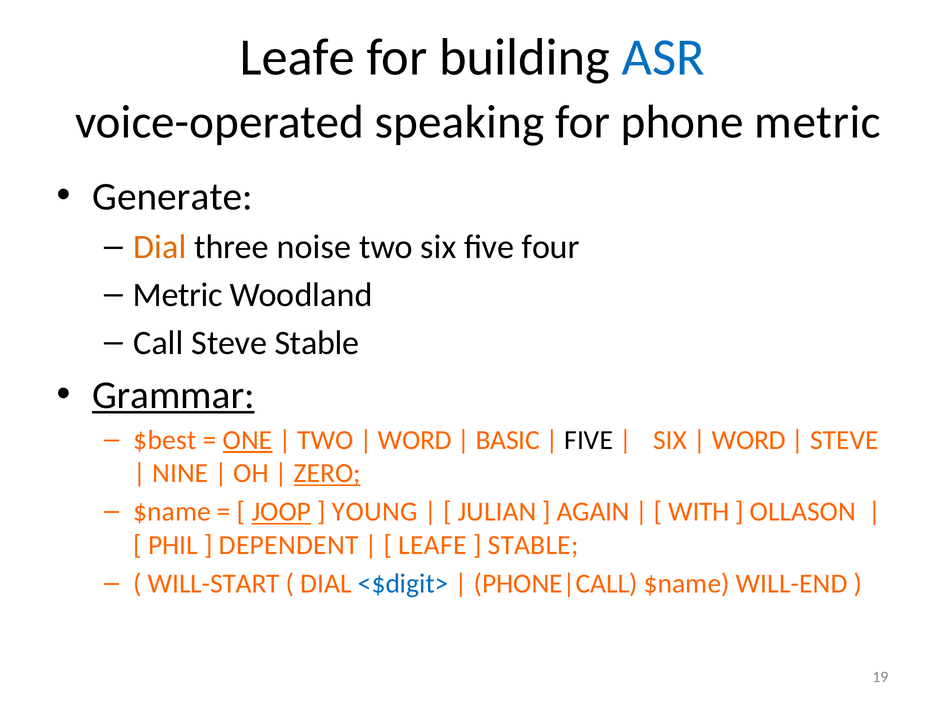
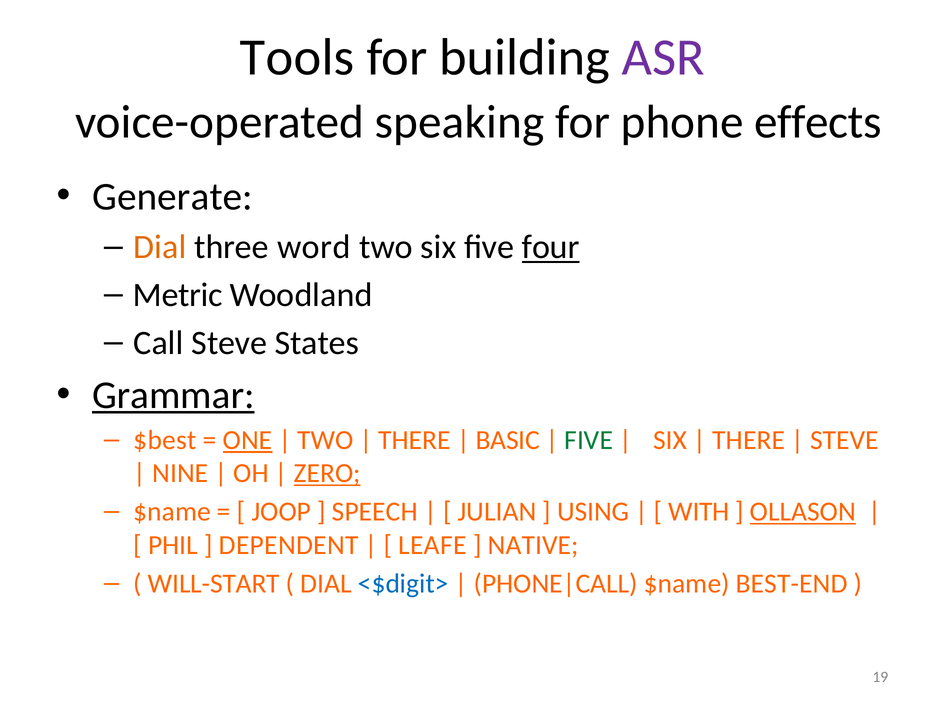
Leafe: Leafe -> Tools (297, 57)
ASR colour: blue -> purple (663, 57)
phone metric: metric -> effects (818, 122)
noise: noise -> word (314, 247)
four underline: none -> present (551, 247)
Steve Stable: Stable -> States (317, 343)
WORD: WORD -> THERE (415, 440)
FIVE colour: black -> green (589, 440)
WORD: WORD -> THERE (749, 440)
JOOP underline: present -> none (281, 512)
YOUNG: YOUNG -> SPEECH (375, 512)
AGAIN: AGAIN -> USING (593, 512)
OLLASON underline: none -> present (803, 512)
STABLE: STABLE -> NATIVE (533, 545)
WILL-END: WILL-END -> BEST-END (792, 583)
